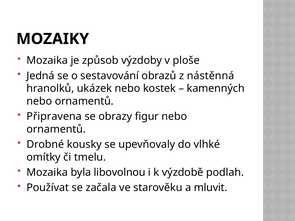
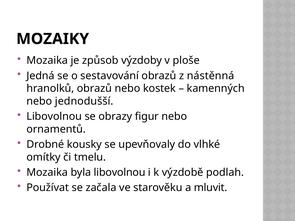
hranolků ukázek: ukázek -> obrazů (94, 89)
ornamentů: ornamentů -> jednodušší (84, 101)
Připravena: Připravena -> Libovolnou (54, 117)
